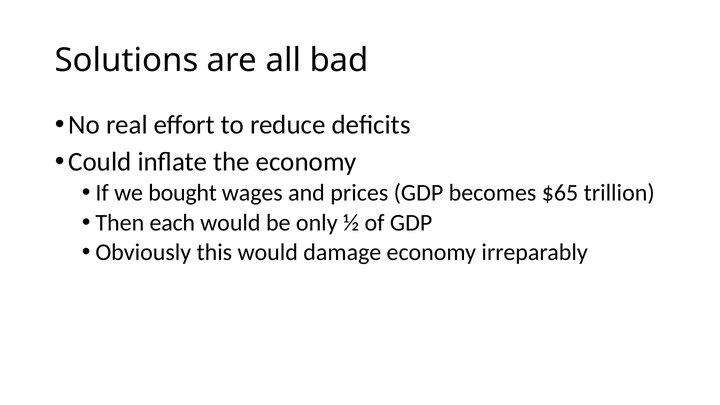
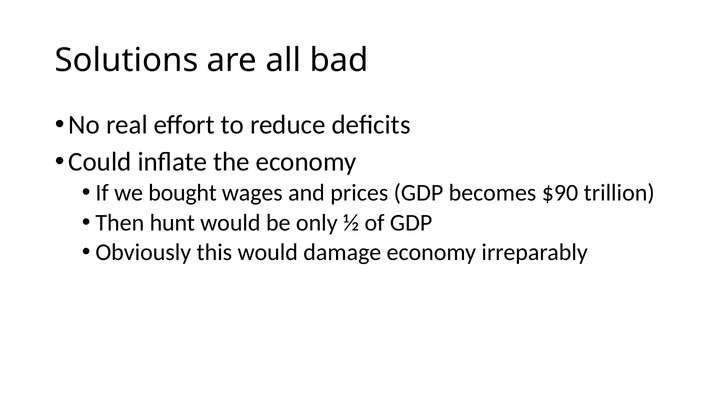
$65: $65 -> $90 (560, 193)
each: each -> hunt (172, 223)
